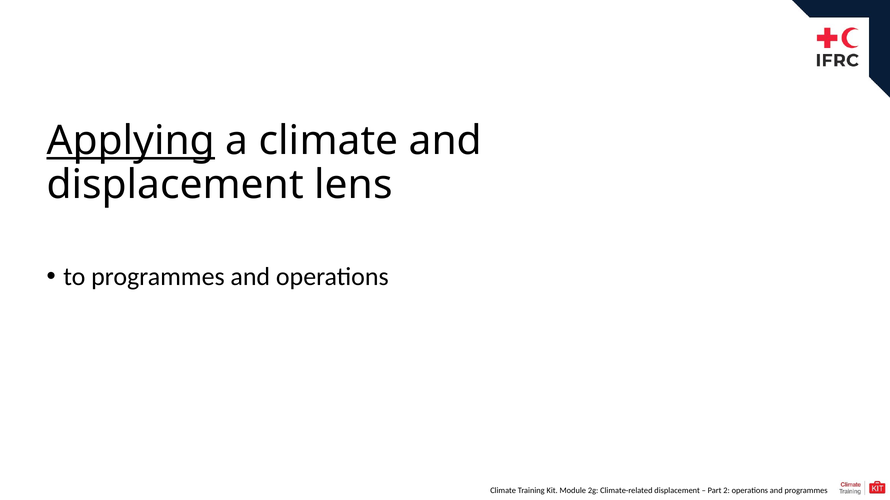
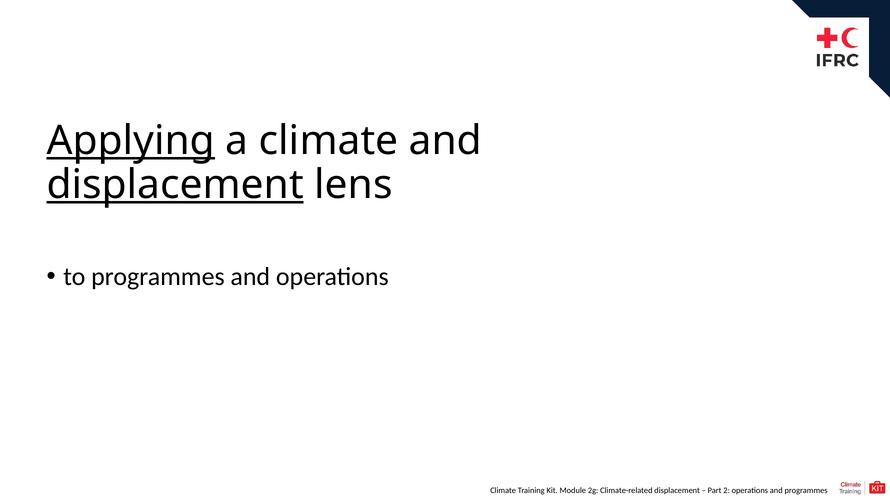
displacement underline: none -> present (175, 185)
